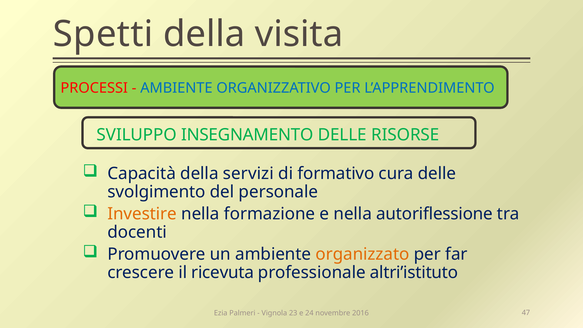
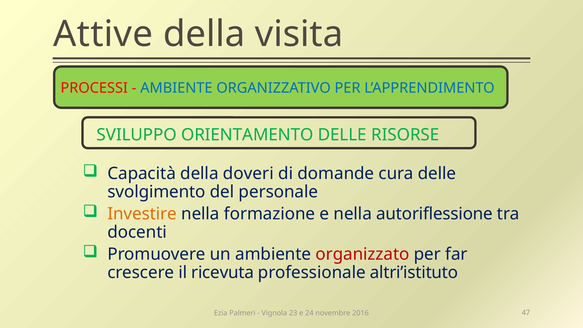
Spetti: Spetti -> Attive (103, 34)
INSEGNAMENTO: INSEGNAMENTO -> ORIENTAMENTO (247, 135)
servizi: servizi -> doveri (248, 174)
formativo: formativo -> domande (336, 174)
organizzato colour: orange -> red (362, 254)
